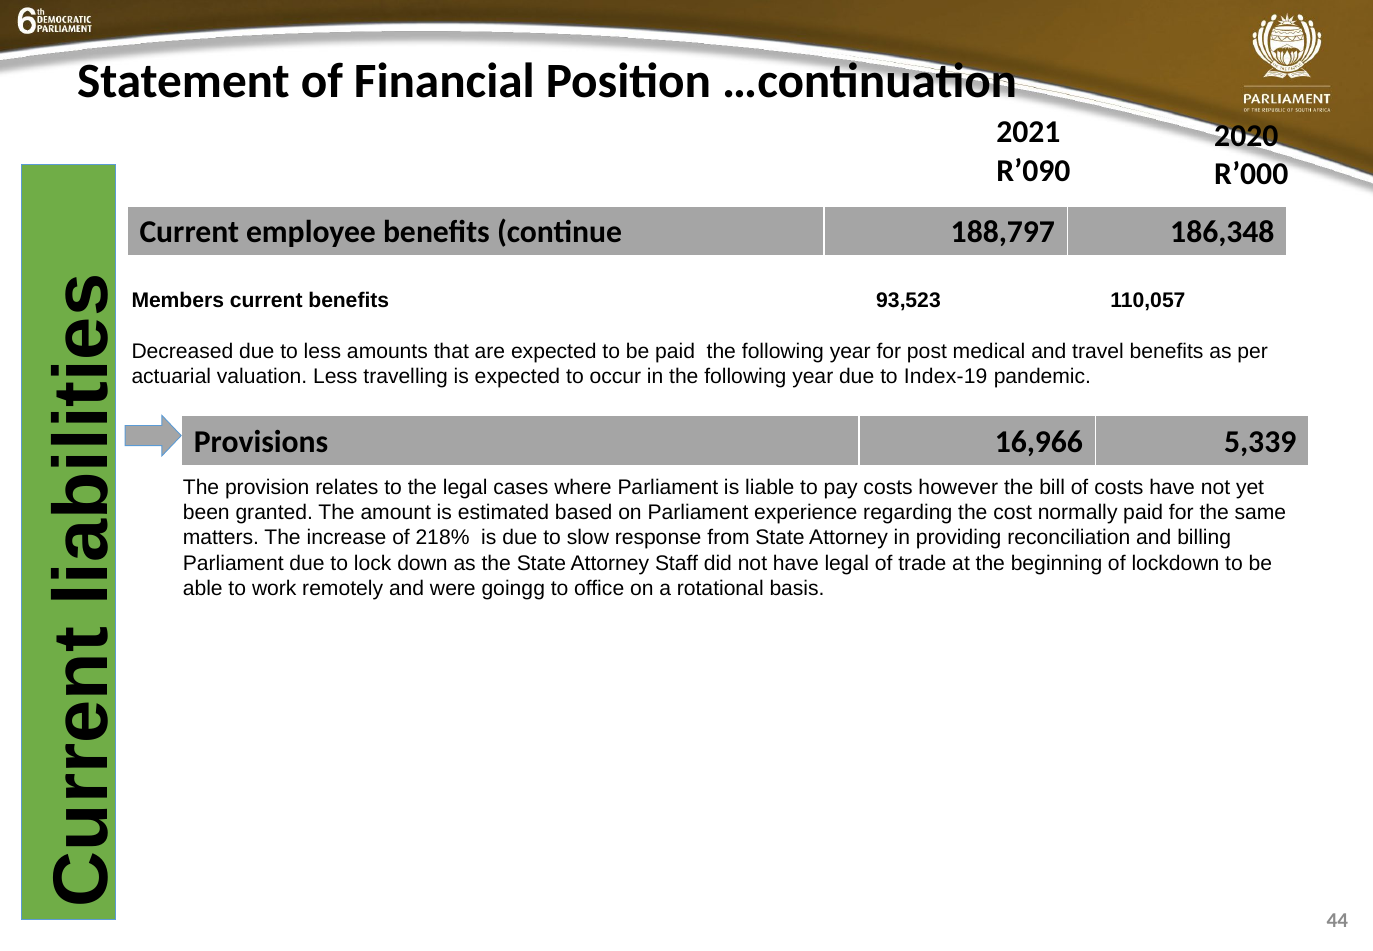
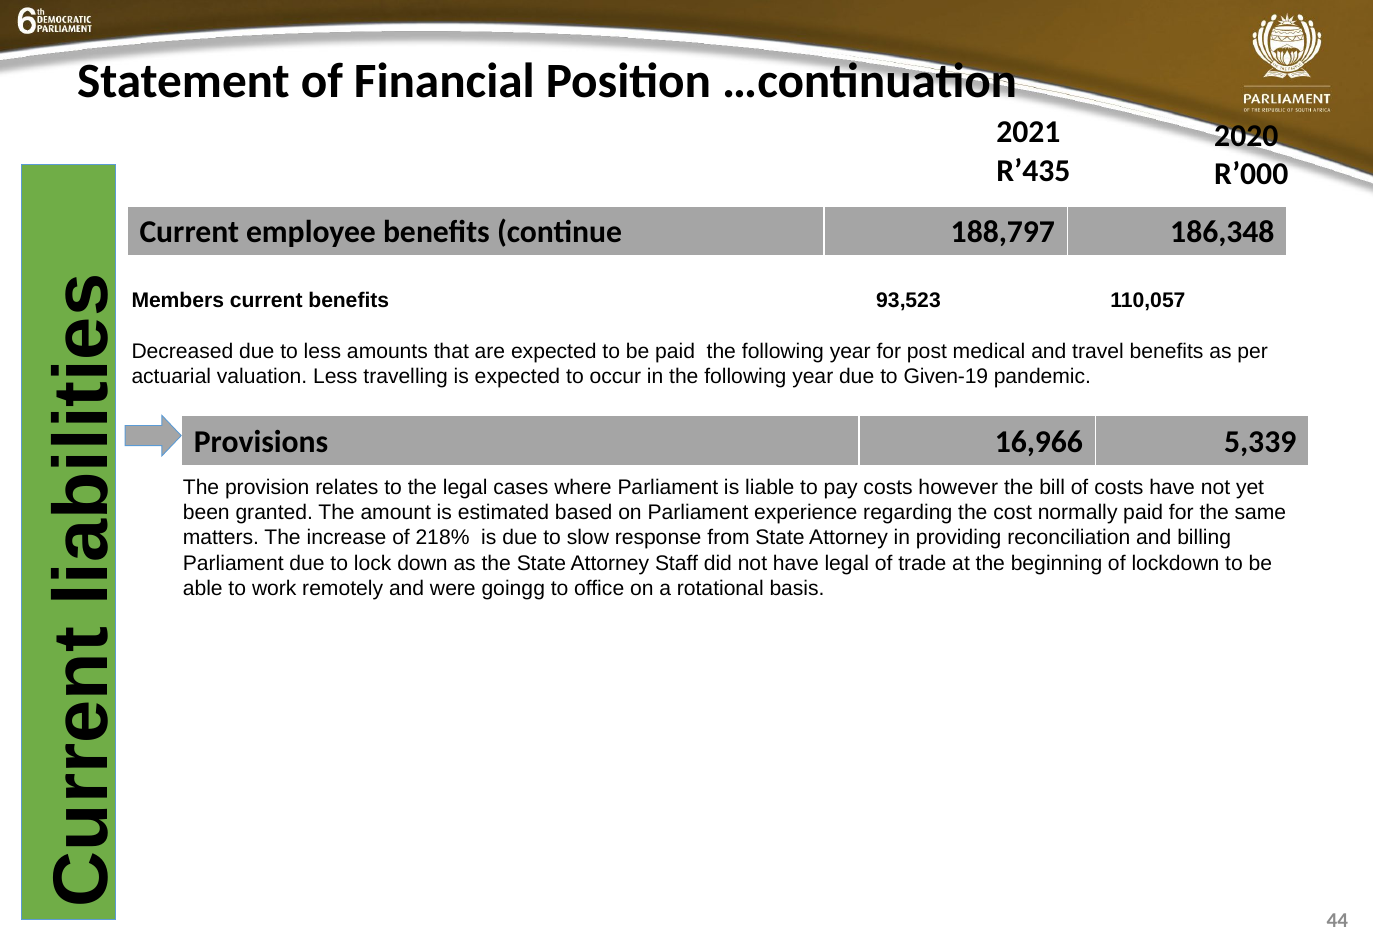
R’090: R’090 -> R’435 (1033, 170)
Index-19: Index-19 -> Given-19 (946, 376)
